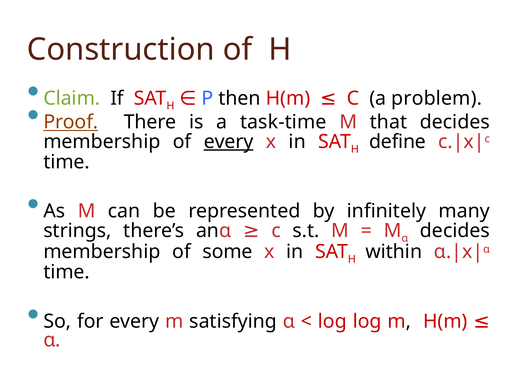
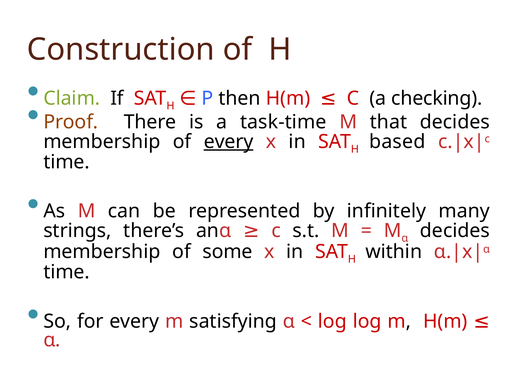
problem: problem -> checking (437, 98)
Proof underline: present -> none (71, 122)
define: define -> based (397, 142)
